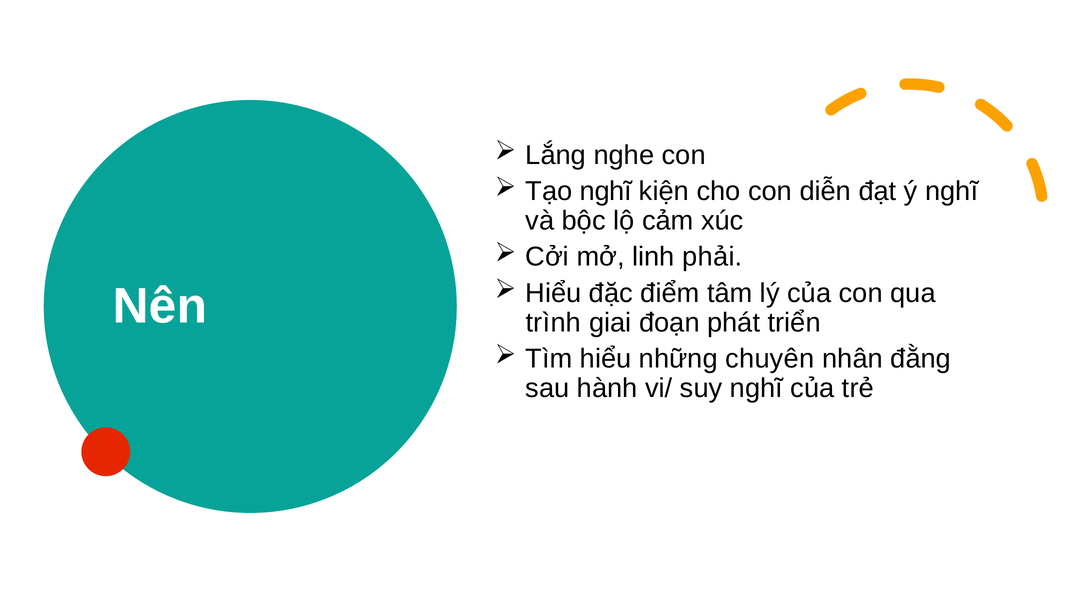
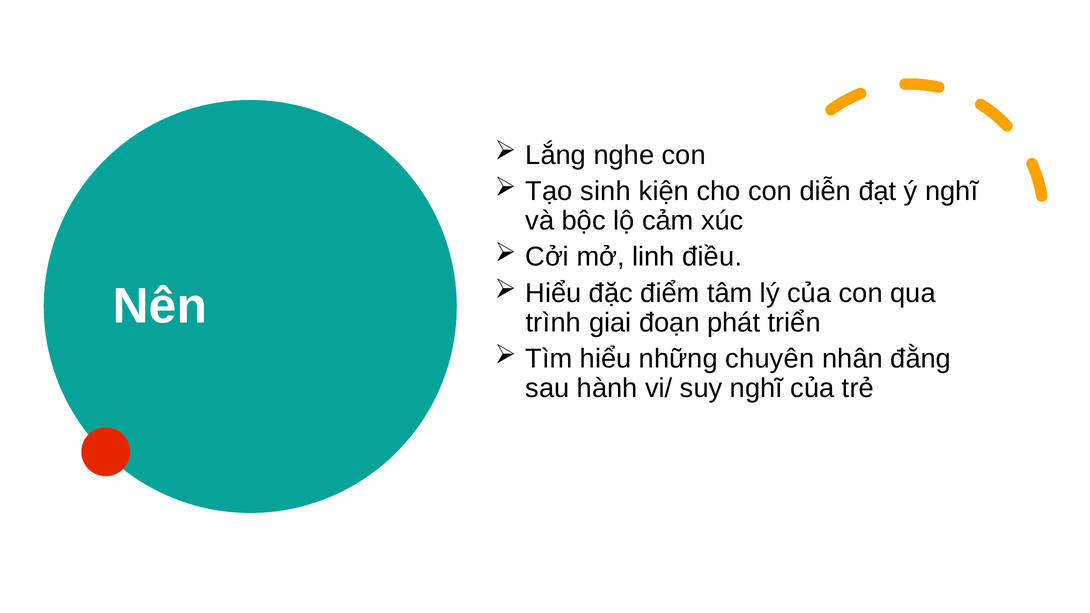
Tạo nghĩ: nghĩ -> sinh (606, 191)
phải: phải -> điều (712, 257)
